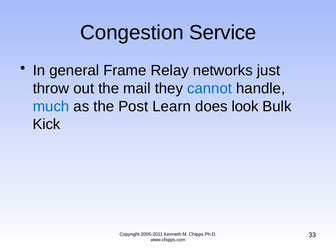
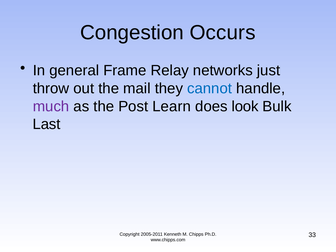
Service: Service -> Occurs (223, 33)
much colour: blue -> purple (51, 106)
Kick: Kick -> Last (47, 124)
